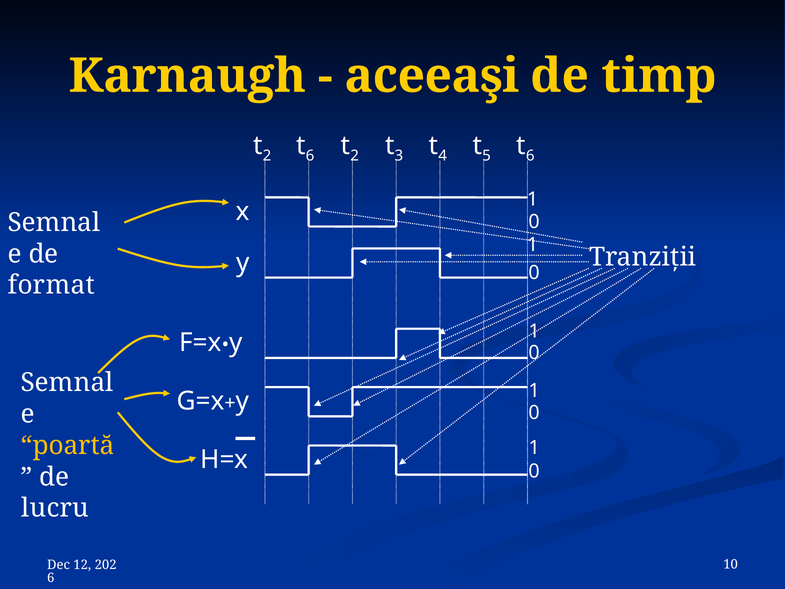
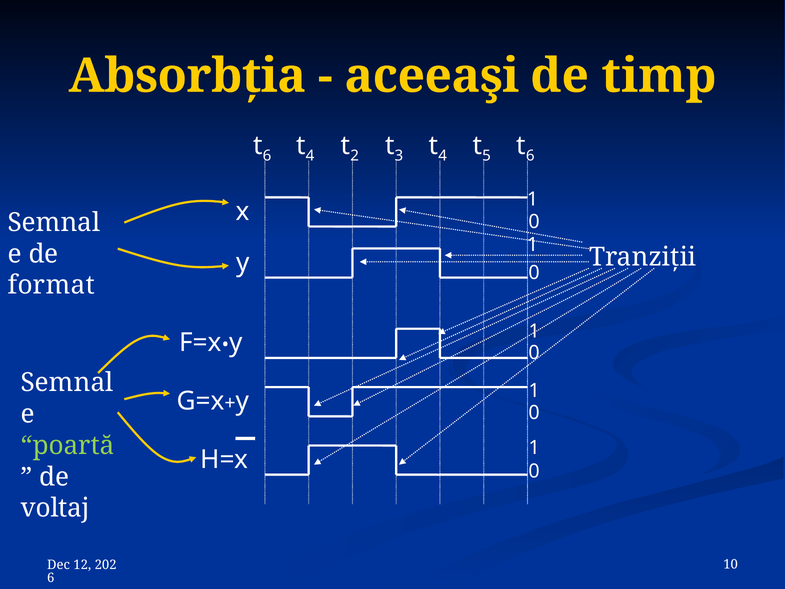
Karnaugh: Karnaugh -> Absorbţia (187, 76)
2: 2 -> 6 (267, 156)
6: 6 -> 4 (310, 156)
poartă colour: yellow -> light green (68, 445)
lucru: lucru -> voltaj (55, 508)
